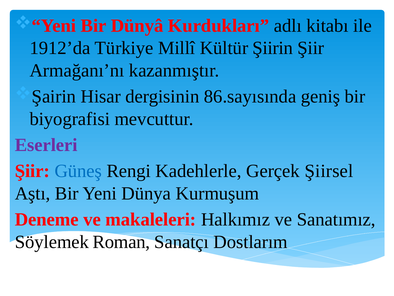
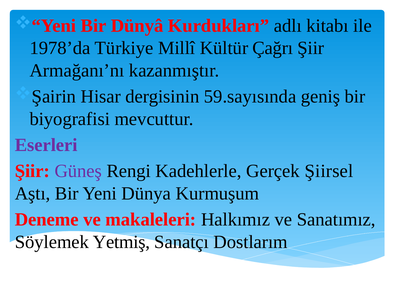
1912’da: 1912’da -> 1978’da (60, 48)
Şiirin: Şiirin -> Çağrı (273, 48)
86.sayısında: 86.sayısında -> 59.sayısında (250, 96)
Güneş colour: blue -> purple (78, 171)
Roman: Roman -> Yetmiş (121, 241)
